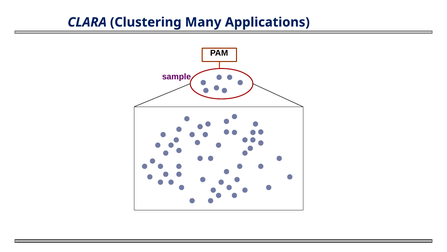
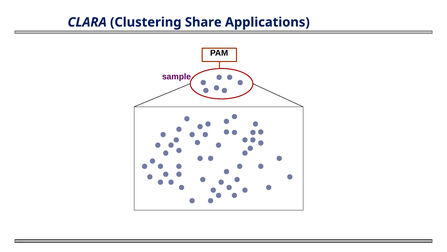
Many: Many -> Share (203, 22)
